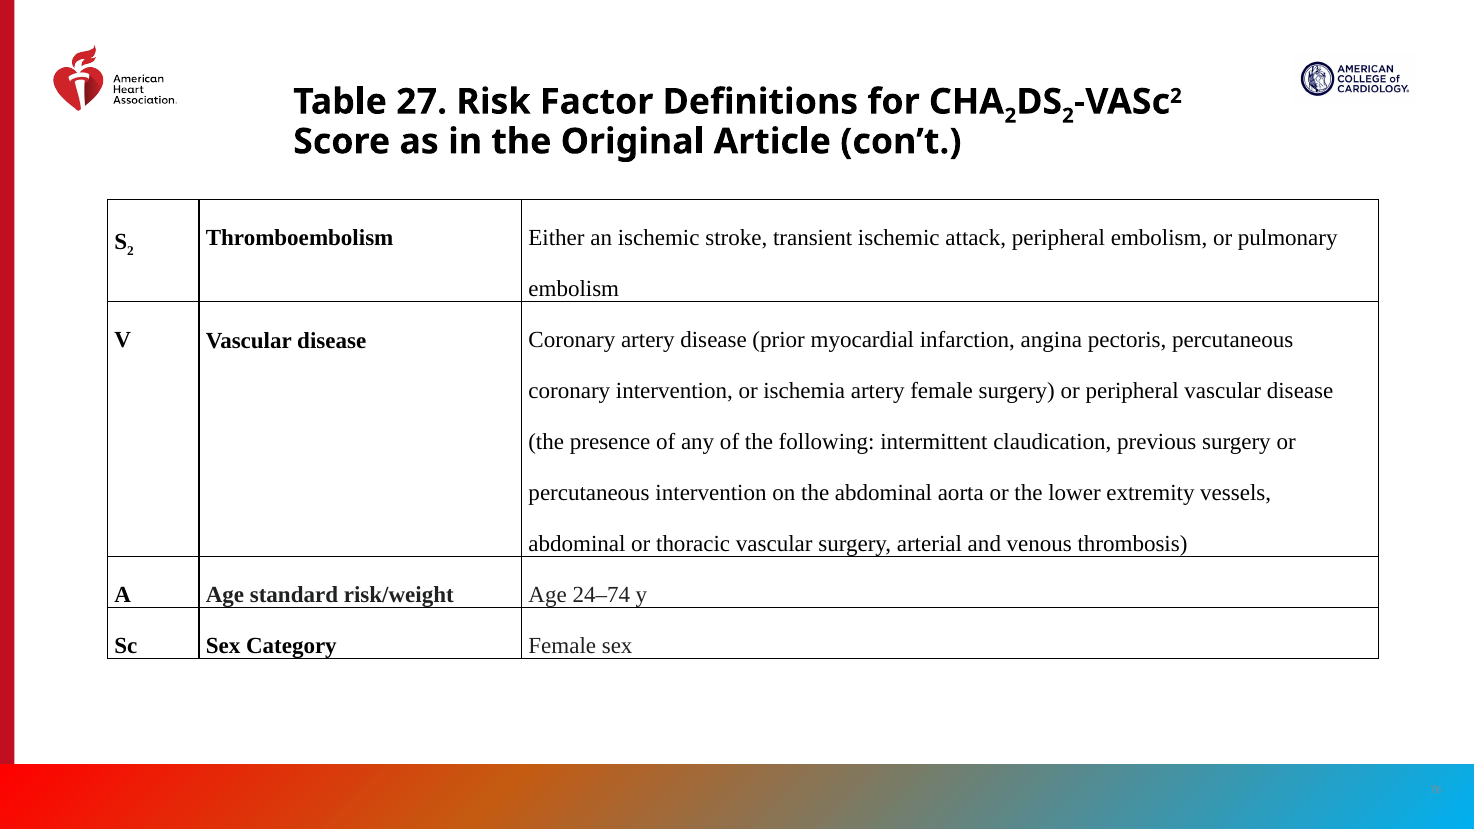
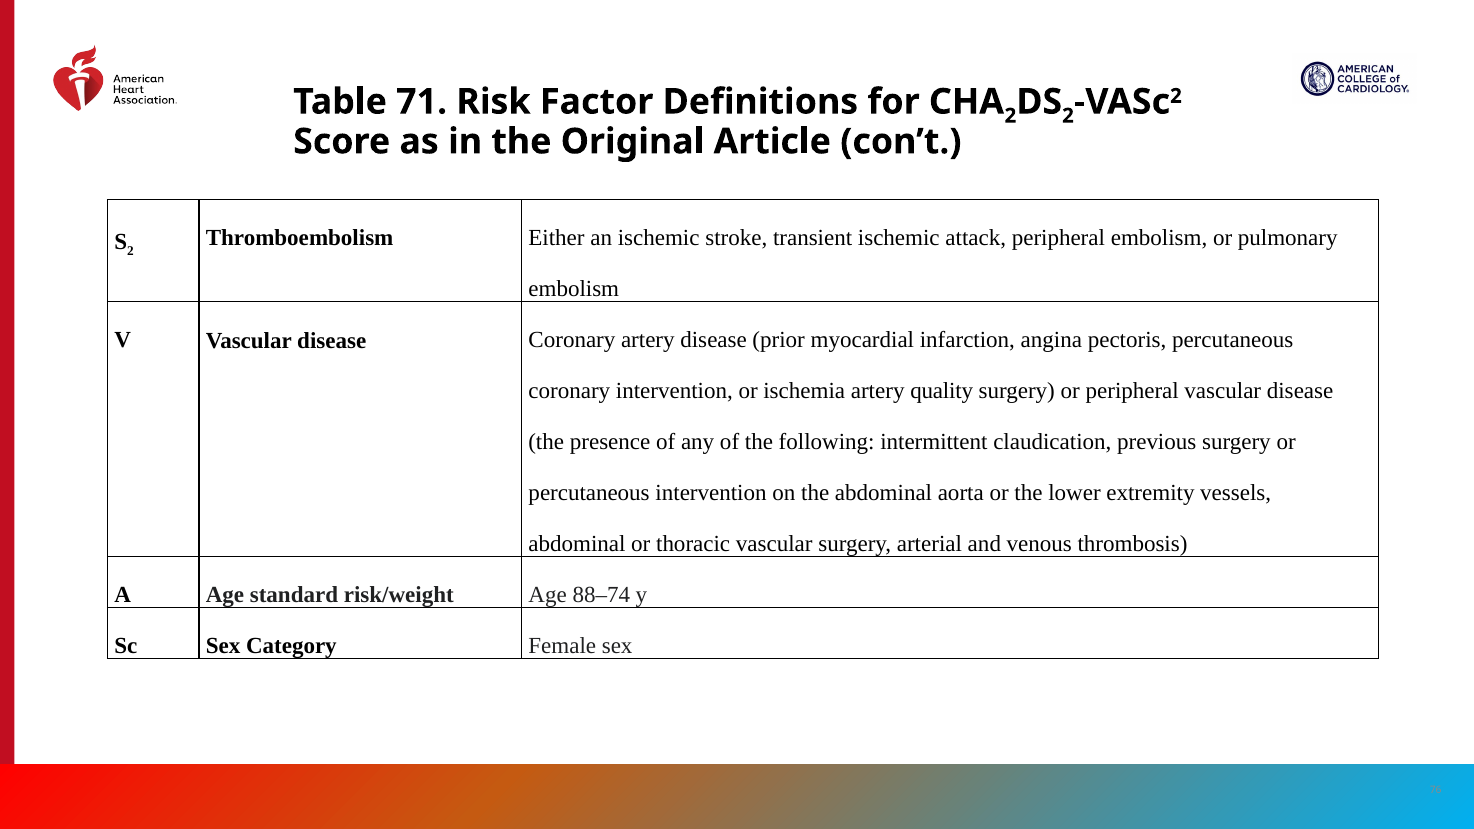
27: 27 -> 71 (422, 102)
artery female: female -> quality (942, 391)
24–74: 24–74 -> 88–74 (601, 595)
